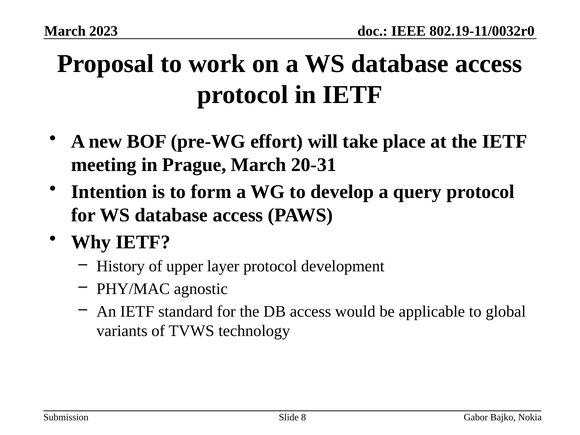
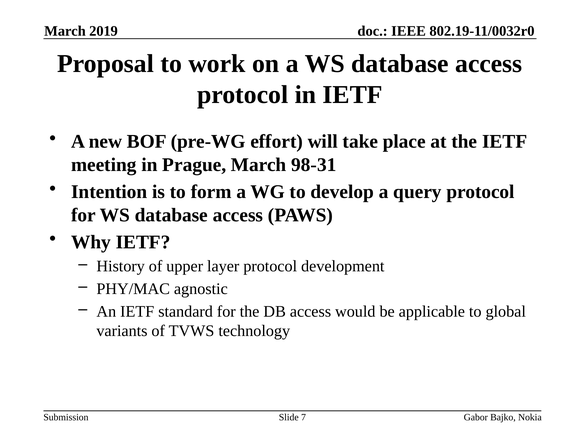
2023: 2023 -> 2019 (104, 31)
20-31: 20-31 -> 98-31 (314, 165)
8: 8 -> 7 (304, 417)
